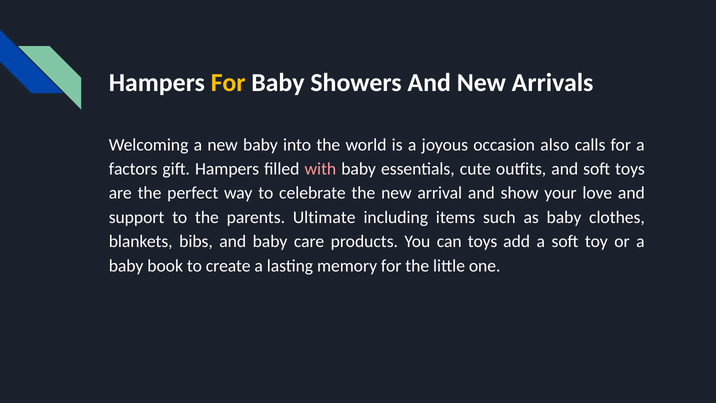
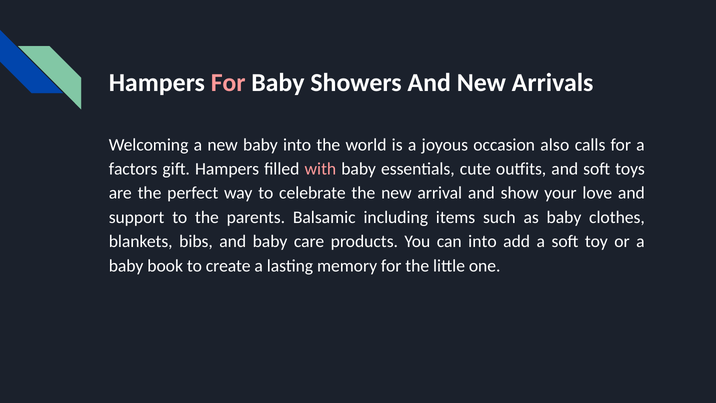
For colour: yellow -> pink (228, 83)
Ultimate: Ultimate -> Balsamic (324, 217)
can toys: toys -> into (482, 241)
